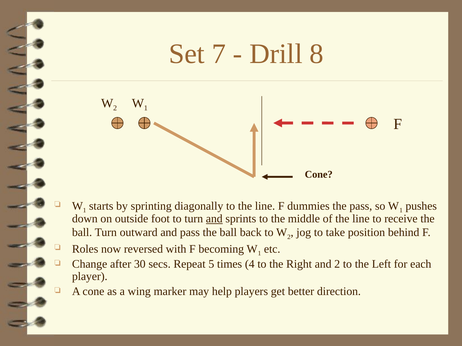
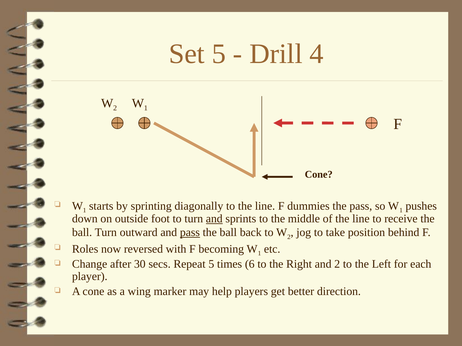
Set 7: 7 -> 5 (219, 54)
8: 8 -> 4 (317, 54)
pass underline: none -> present (190, 233)
4: 4 -> 6 (250, 264)
